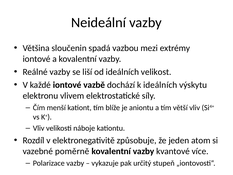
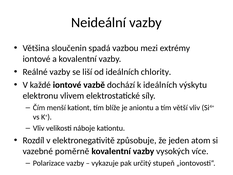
velikost: velikost -> chlority (156, 72)
kvantové: kvantové -> vysokých (173, 151)
